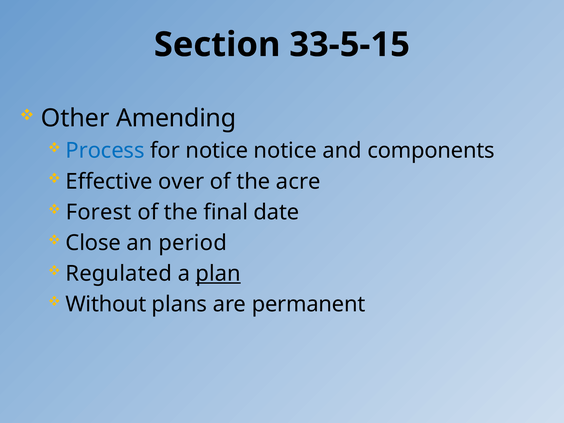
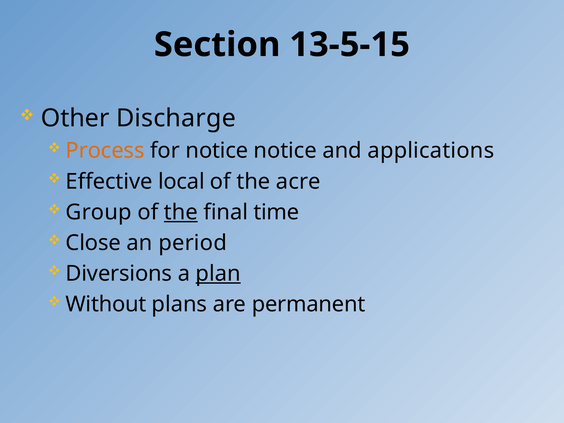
33-5-15: 33-5-15 -> 13-5-15 (350, 45)
Amending: Amending -> Discharge (176, 118)
Process colour: blue -> orange (105, 151)
components: components -> applications (431, 151)
over: over -> local (181, 181)
Forest: Forest -> Group (99, 212)
the underline: none -> present (181, 212)
date: date -> time (276, 212)
Regulated: Regulated -> Diversions (119, 274)
